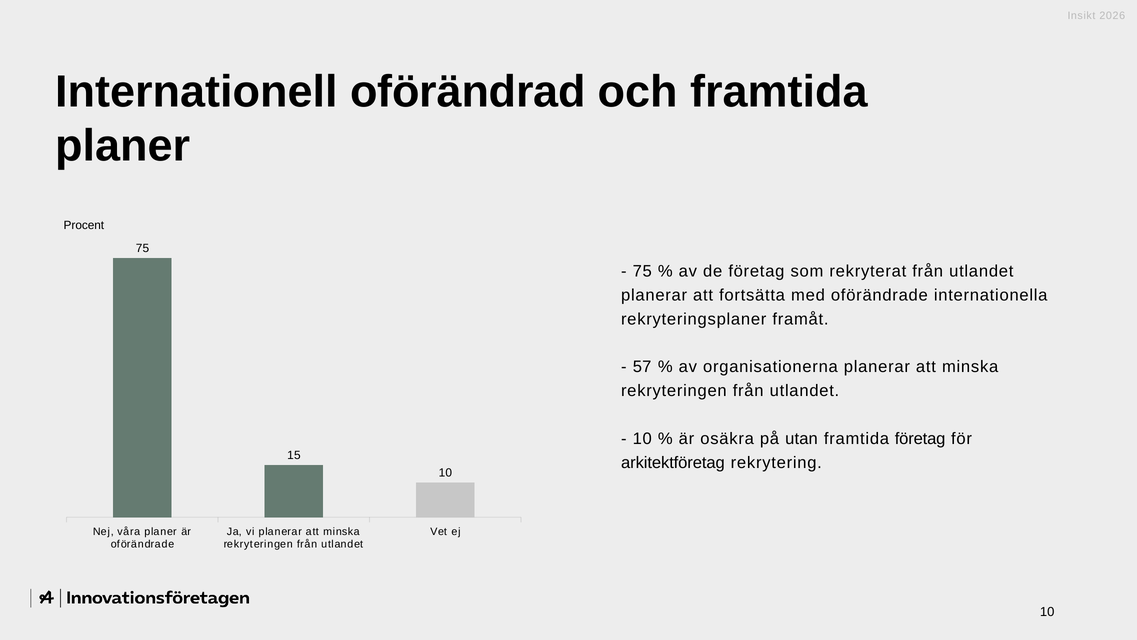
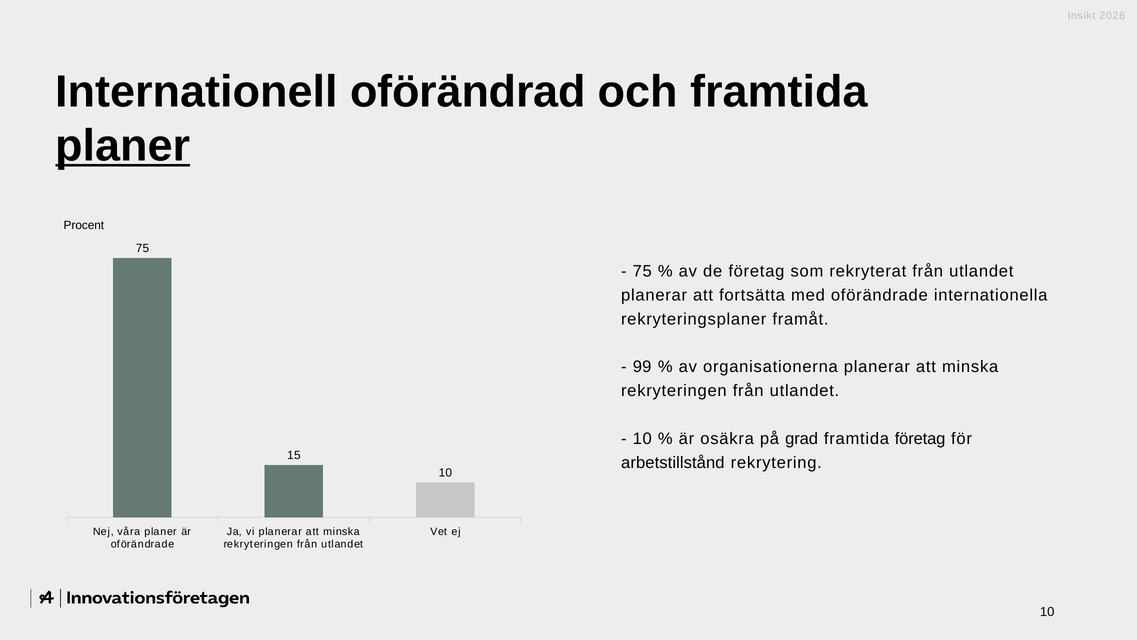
planer underline: none -> present (123, 146)
57: 57 -> 99 (642, 367)
utan: utan -> grad (802, 438)
arkitektföretag: arkitektföretag -> arbetstillstånd (673, 462)
